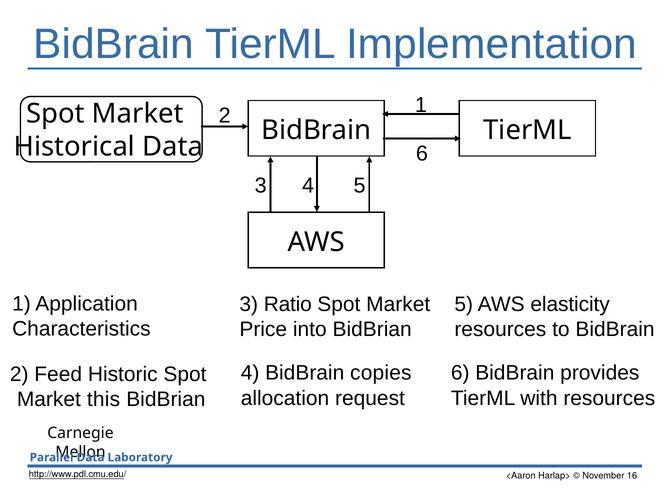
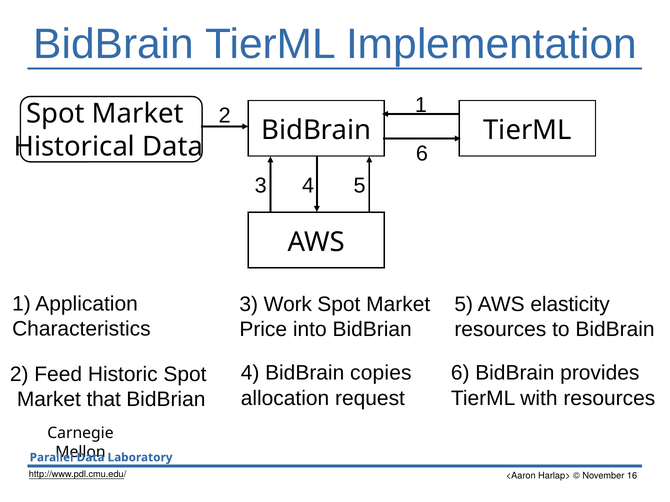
Ratio: Ratio -> Work (288, 305)
this: this -> that (104, 400)
